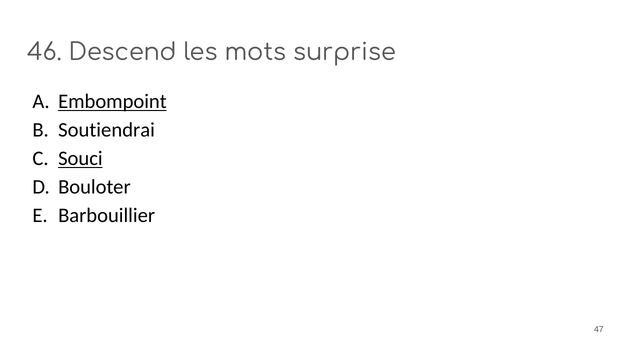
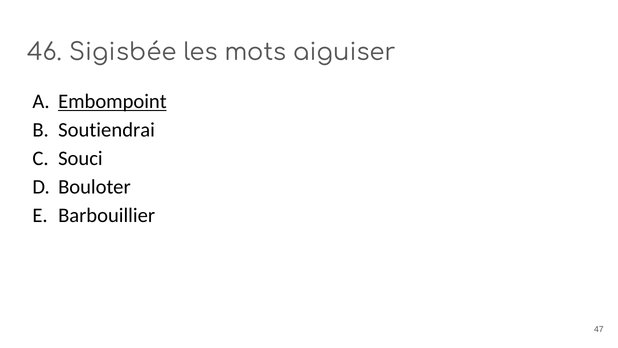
Descend: Descend -> Sigisbée (123, 52)
surprise: surprise -> aiguiser (344, 52)
Souci underline: present -> none (80, 158)
